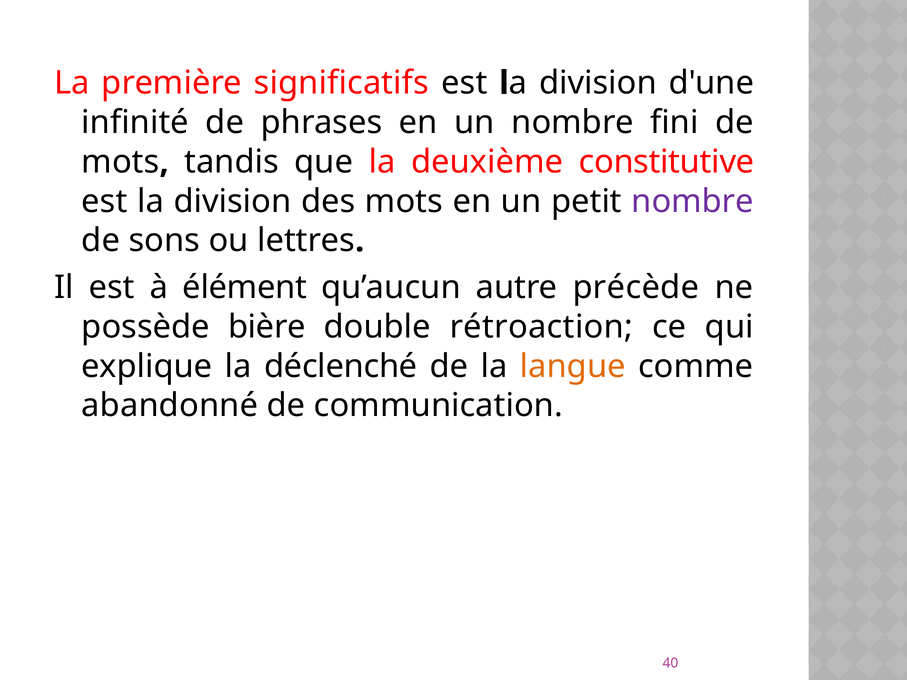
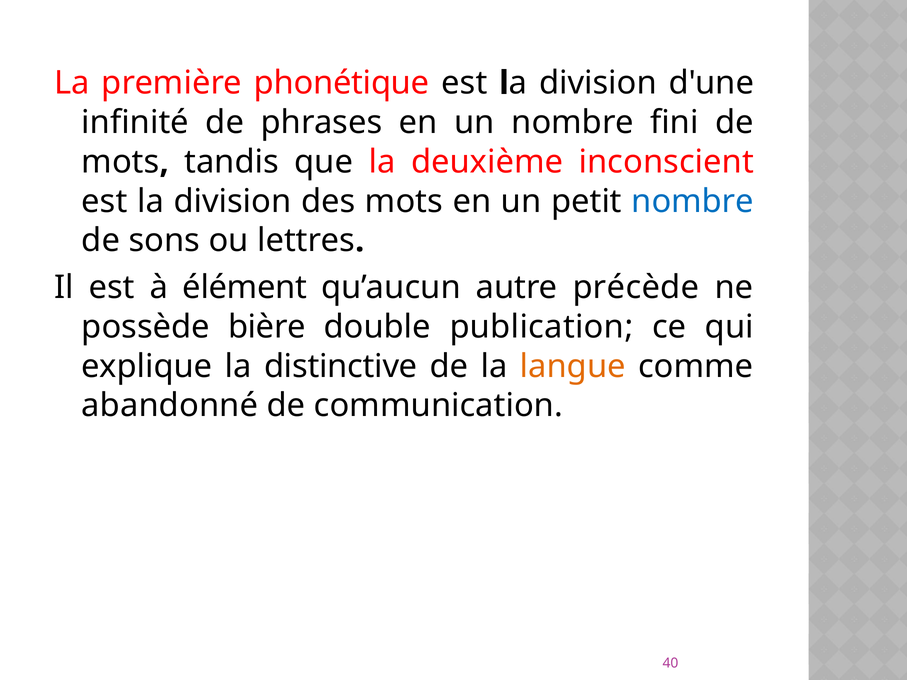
significatifs: significatifs -> phonétique (342, 83)
constitutive: constitutive -> inconscient (666, 162)
nombre colour: purple -> blue (693, 201)
rétroaction: rétroaction -> publication (541, 327)
déclenché: déclenché -> distinctive (341, 366)
